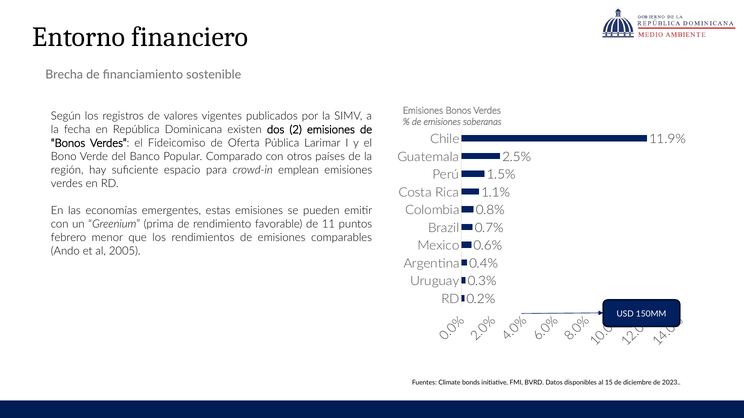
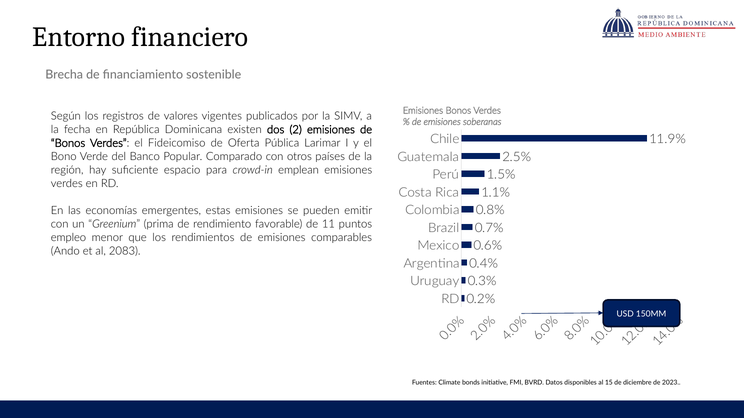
febrero: febrero -> empleo (68, 238)
2005: 2005 -> 2083 (125, 252)
